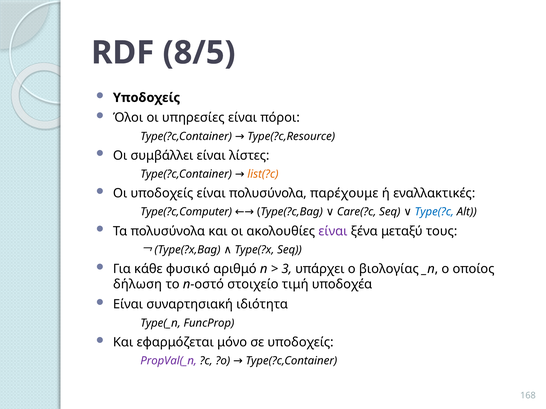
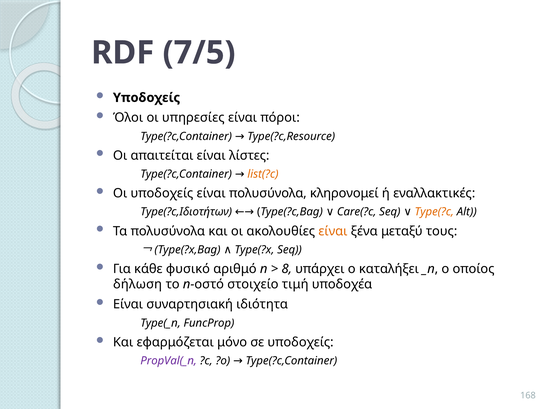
8/5: 8/5 -> 7/5 (199, 53)
συμβάλλει: συμβάλλει -> απαιτείται (162, 156)
παρέχουμε: παρέχουμε -> κληρονομεί (344, 194)
Type(?c,Computer: Type(?c,Computer -> Type(?c,Ιδιοτήτων (186, 212)
Type(?c colour: blue -> orange (434, 212)
είναι colour: purple -> orange (333, 231)
3: 3 -> 8 (287, 269)
βιολογίας: βιολογίας -> καταλήξει (389, 269)
